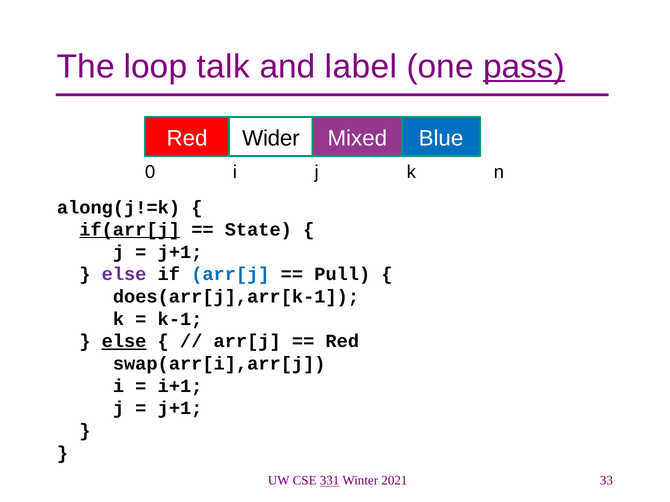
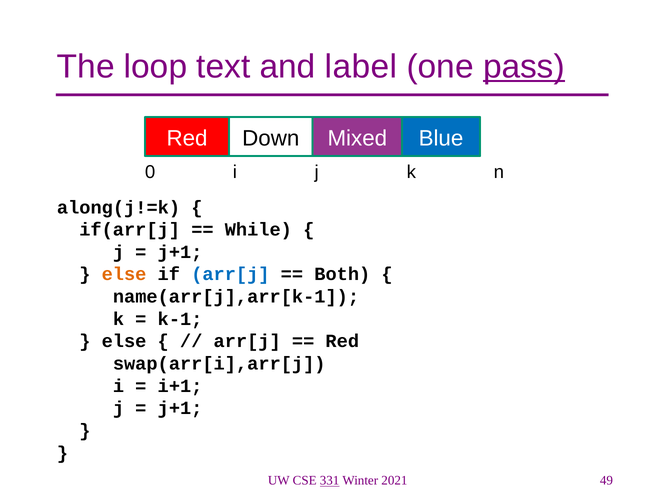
talk: talk -> text (223, 67)
Wider: Wider -> Down (271, 138)
if(arr[j underline: present -> none (130, 230)
State: State -> While (258, 230)
else colour: purple -> orange (124, 275)
Pull: Pull -> Both (342, 275)
does(arr[j],arr[k-1: does(arr[j],arr[k-1 -> name(arr[j],arr[k-1 (236, 297)
else underline: present -> none (124, 342)
33: 33 -> 49 (607, 481)
